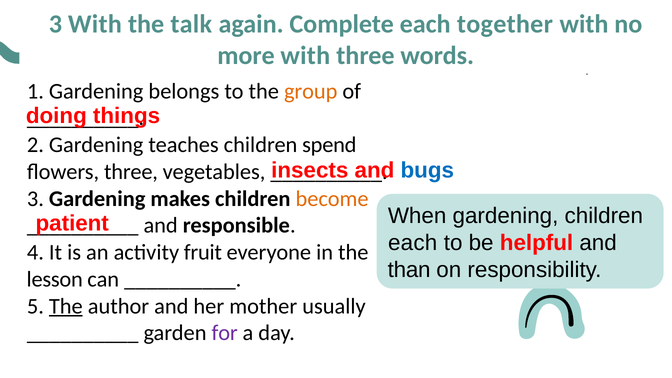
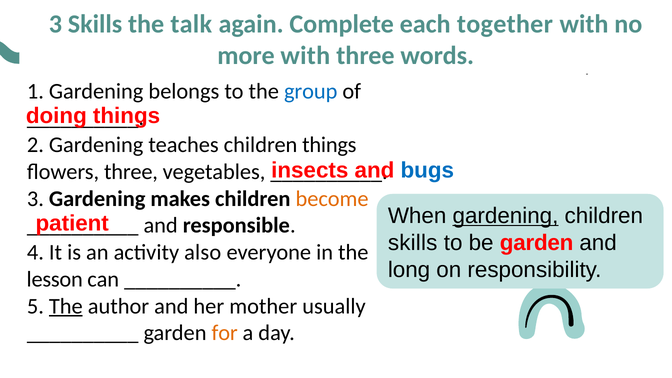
3 With: With -> Skills (95, 24)
group colour: orange -> blue (311, 91)
children spend: spend -> things (329, 145)
gardening underline: none -> present (505, 216)
each: each -> skills (413, 243)
be helpful: helpful -> garden (537, 243)
fruit: fruit -> also (203, 252)
than: than -> long (409, 270)
for colour: purple -> orange (225, 333)
